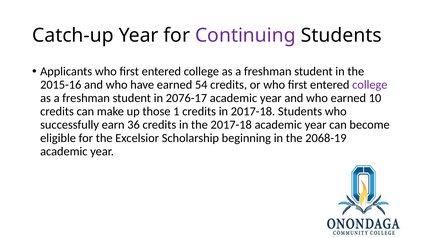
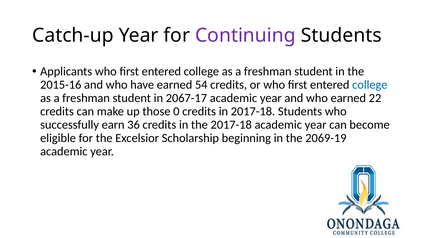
college colour: purple -> blue (370, 85)
2076-17: 2076-17 -> 2067-17 (186, 98)
10: 10 -> 22 (375, 98)
1: 1 -> 0 (176, 111)
2068-19: 2068-19 -> 2069-19 (326, 138)
